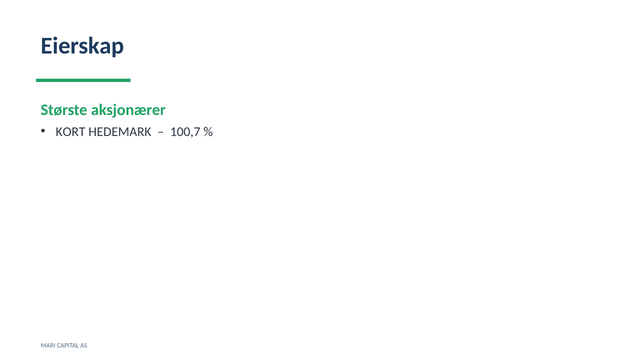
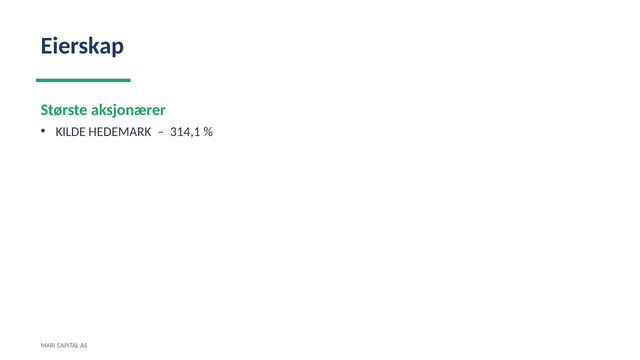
KORT: KORT -> KILDE (71, 132)
100,7: 100,7 -> 314,1 (185, 132)
